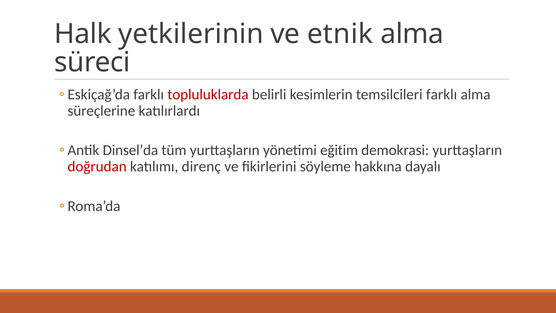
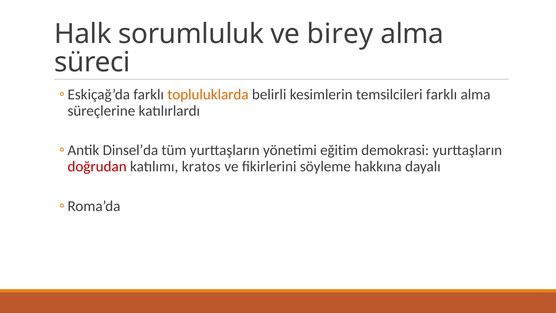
yetkilerinin: yetkilerinin -> sorumluluk (191, 34)
etnik: etnik -> birey (340, 34)
topluluklarda colour: red -> orange (208, 94)
direnç: direnç -> kratos (201, 166)
